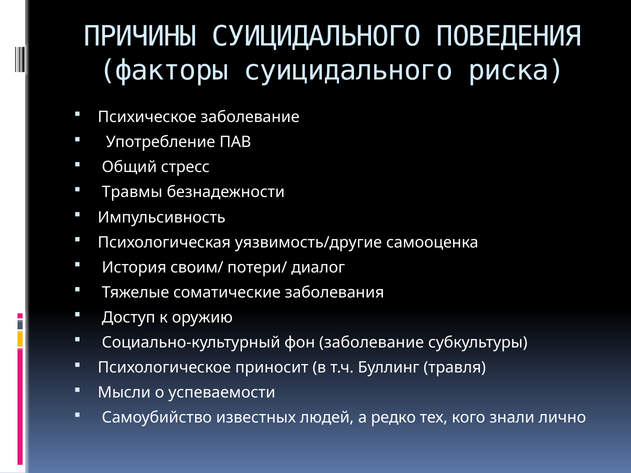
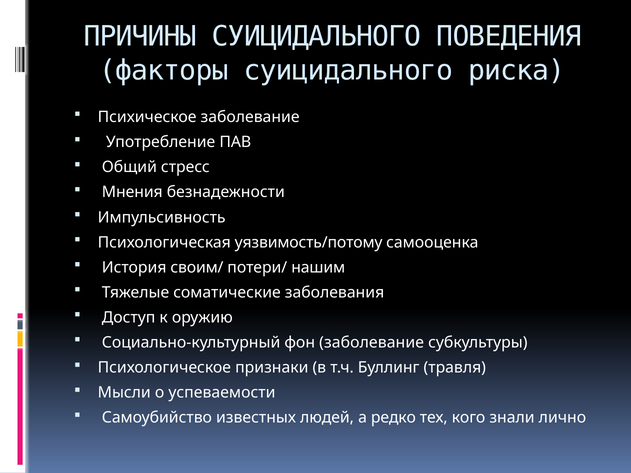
Травмы: Травмы -> Мнения (132, 192)
уязвимость/другие: уязвимость/другие -> уязвимость/потому (309, 243)
диалог: диалог -> нашим (318, 268)
приносит: приносит -> признаки (272, 368)
